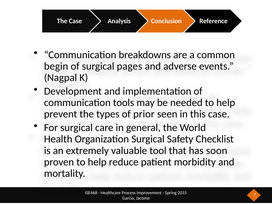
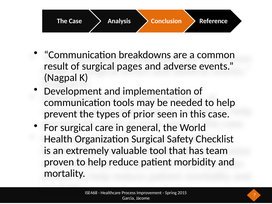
begin: begin -> result (56, 66)
soon: soon -> team (217, 151)
